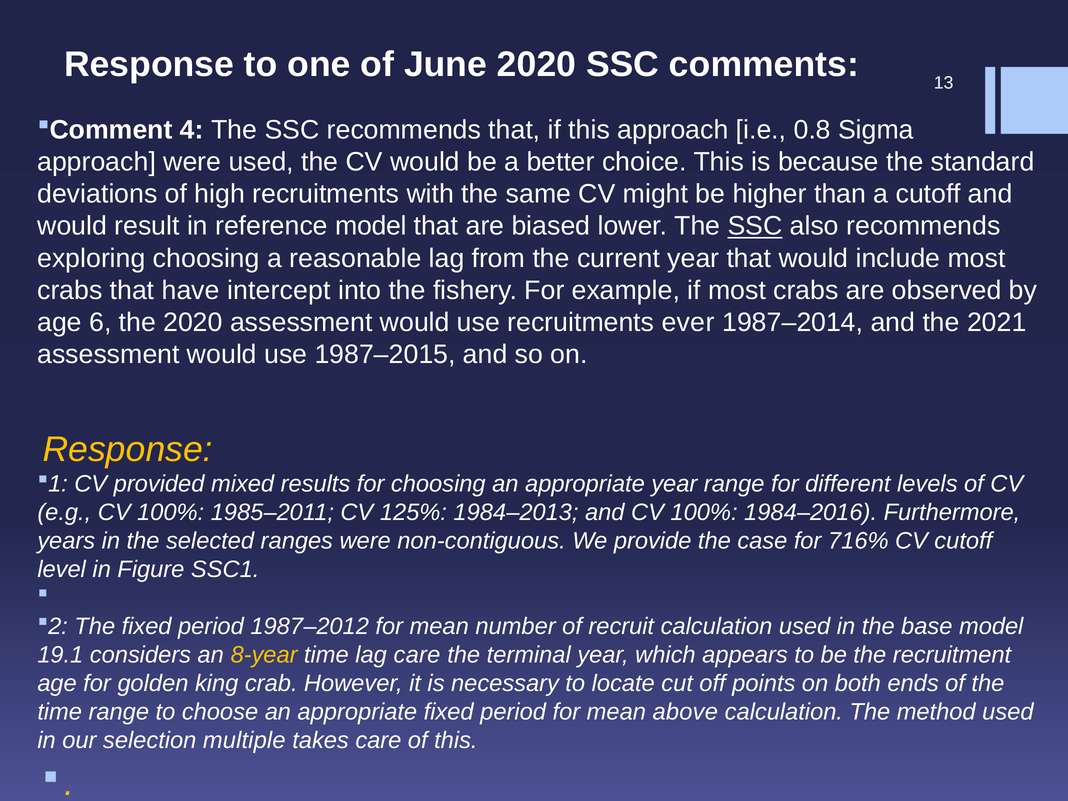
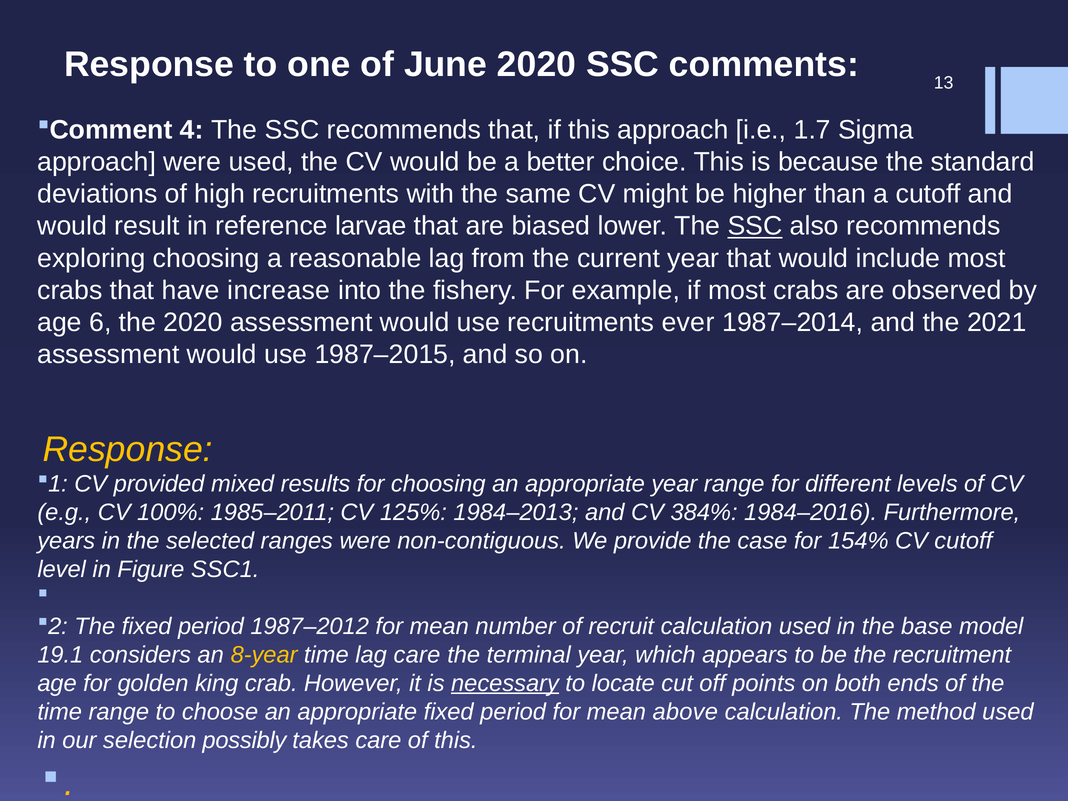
0.8: 0.8 -> 1.7 (812, 130)
reference model: model -> larvae (371, 226)
intercept: intercept -> increase (279, 290)
and CV 100%: 100% -> 384% (704, 512)
716%: 716% -> 154% (858, 541)
necessary underline: none -> present (505, 683)
multiple: multiple -> possibly (244, 740)
